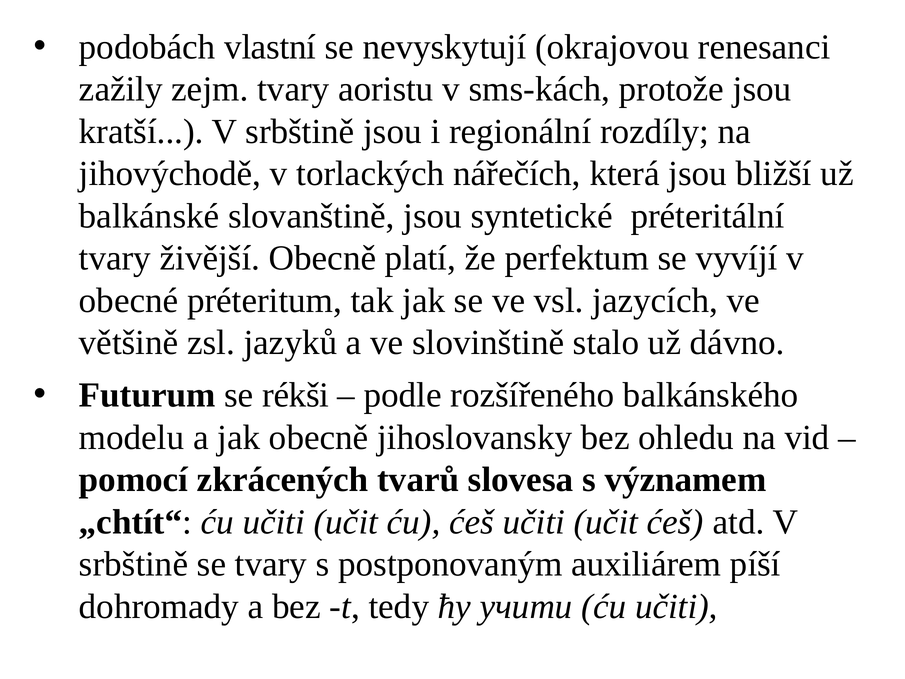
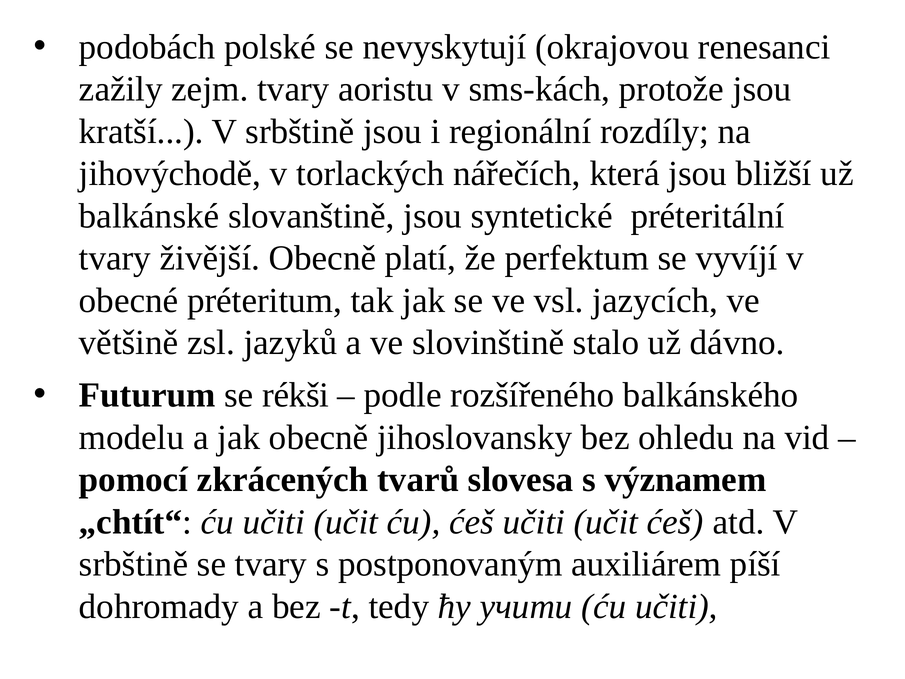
vlastní: vlastní -> polské (270, 47)
